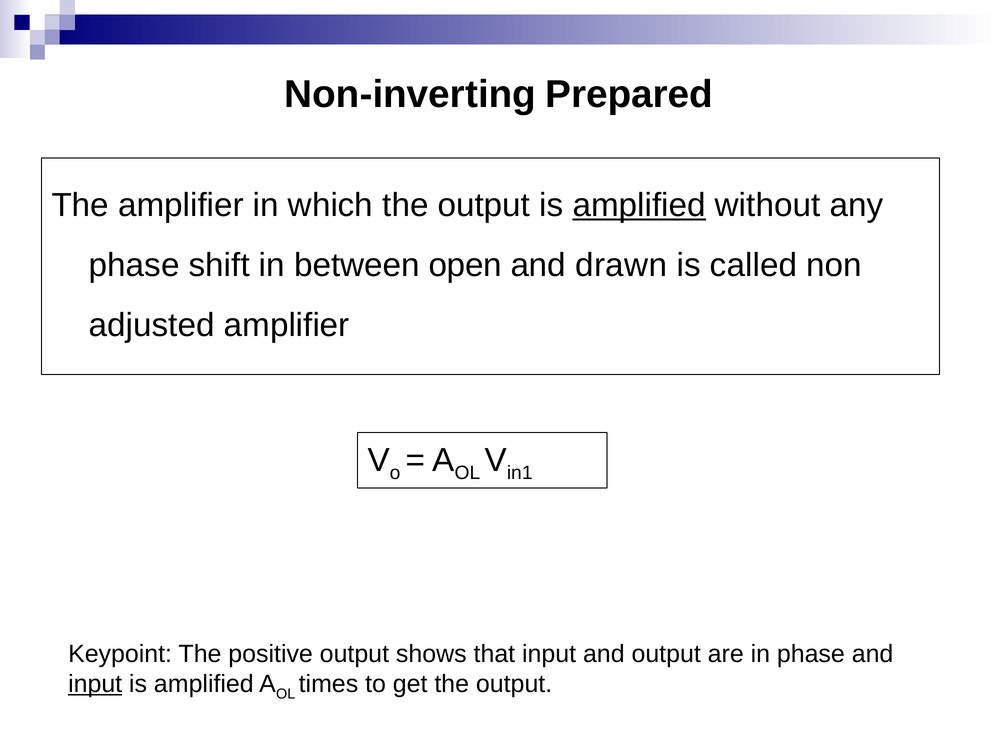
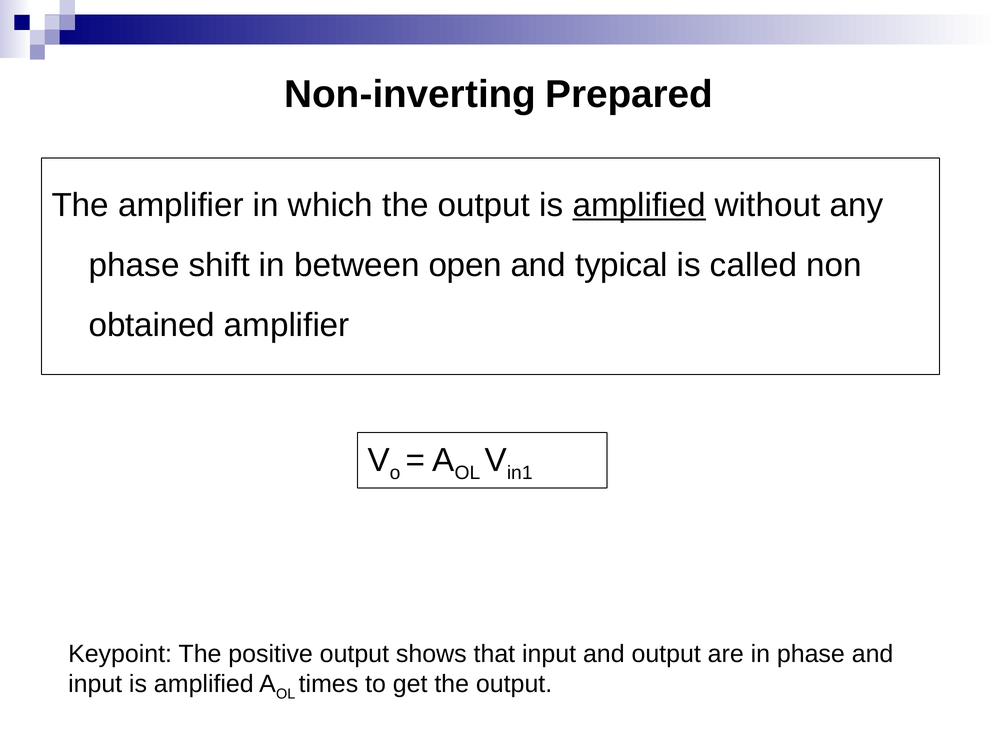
drawn: drawn -> typical (621, 265)
adjusted: adjusted -> obtained (152, 325)
input underline: present -> none (95, 684)
